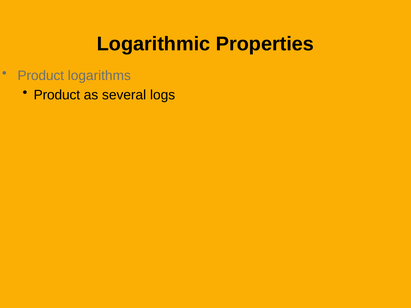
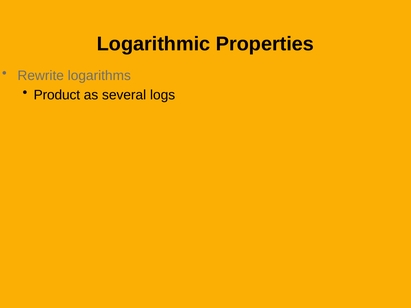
Product: Product -> Rewrite (41, 76)
